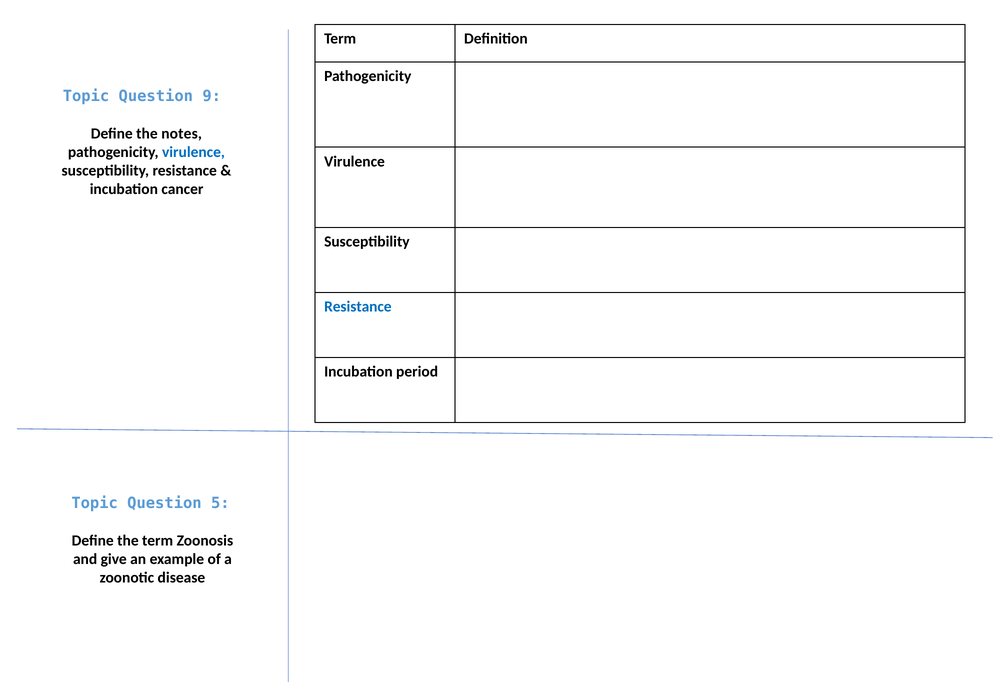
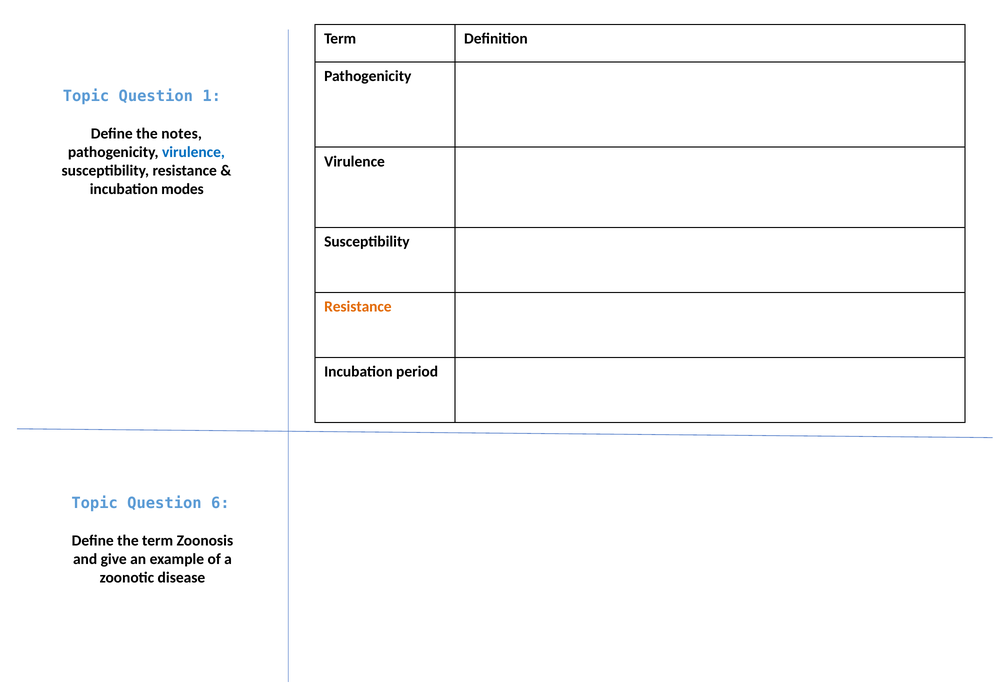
9: 9 -> 1 (212, 96)
cancer: cancer -> modes (182, 189)
Resistance colour: blue -> orange (358, 306)
5: 5 -> 6 (220, 503)
